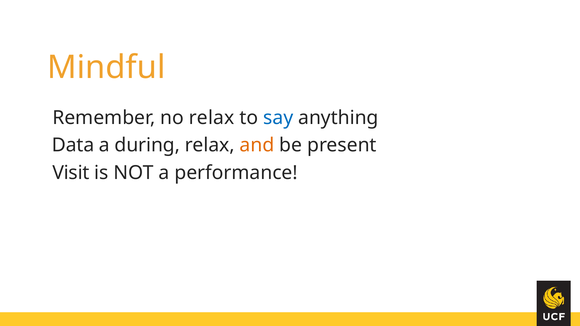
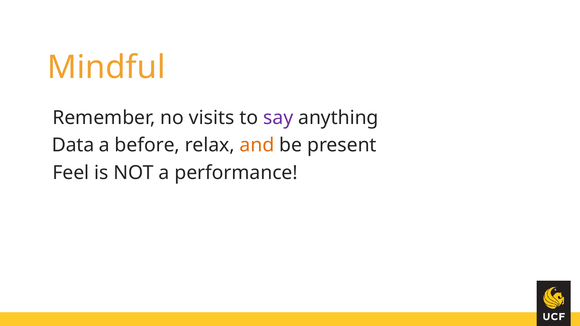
no relax: relax -> visits (212, 118)
say colour: blue -> purple (278, 118)
during: during -> before (147, 145)
Visit: Visit -> Feel (71, 173)
